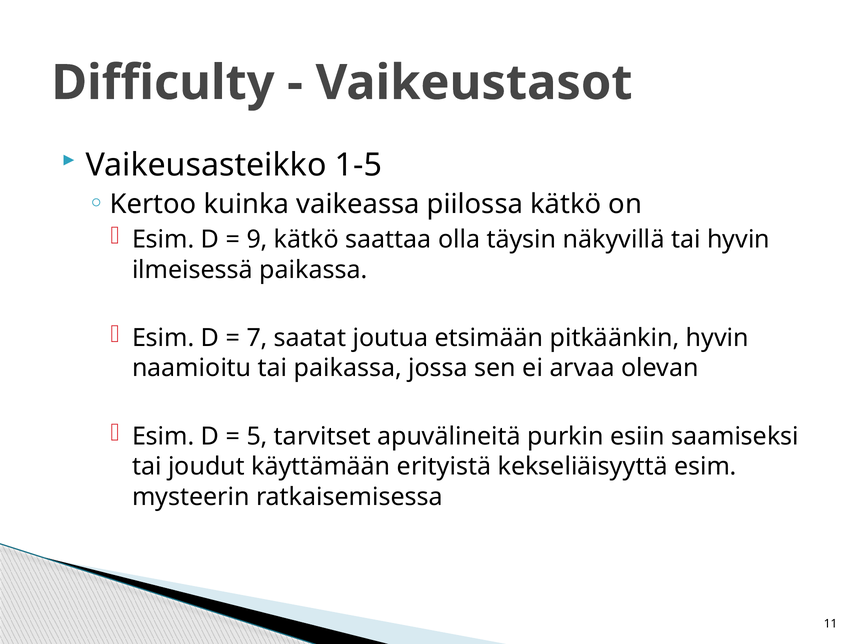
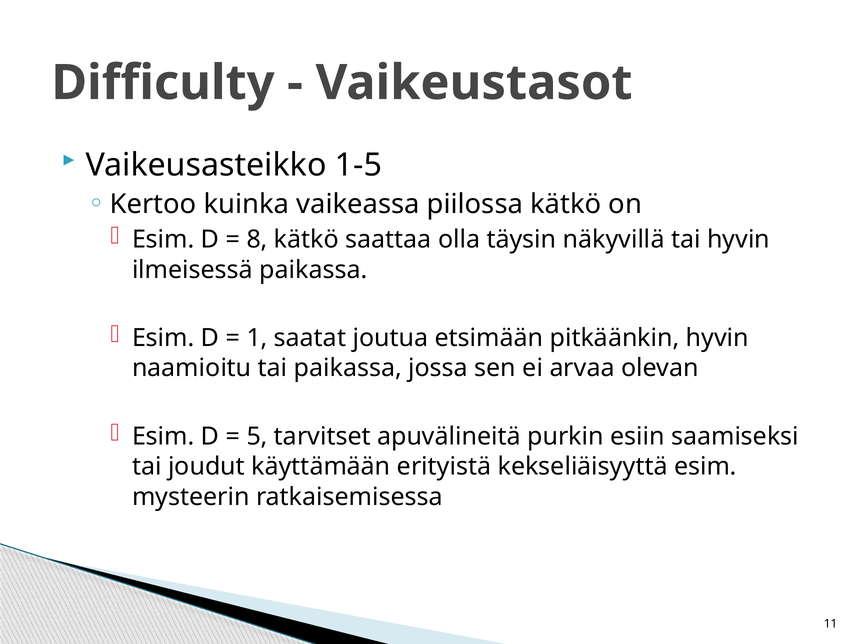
9: 9 -> 8 (257, 240)
7: 7 -> 1 (257, 338)
